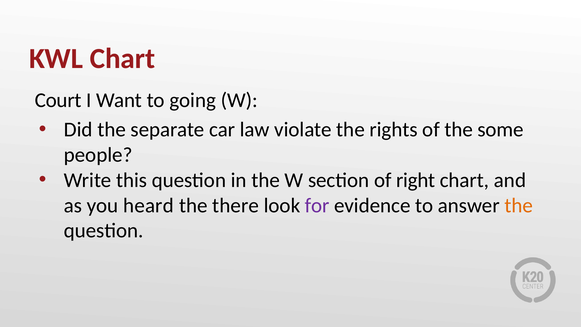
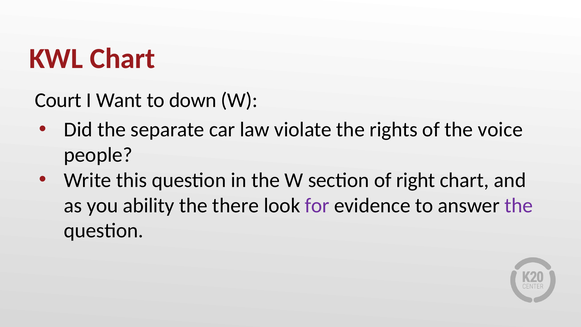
going: going -> down (193, 100)
some: some -> voice (500, 130)
heard: heard -> ability (149, 205)
the colour: orange -> purple (519, 205)
